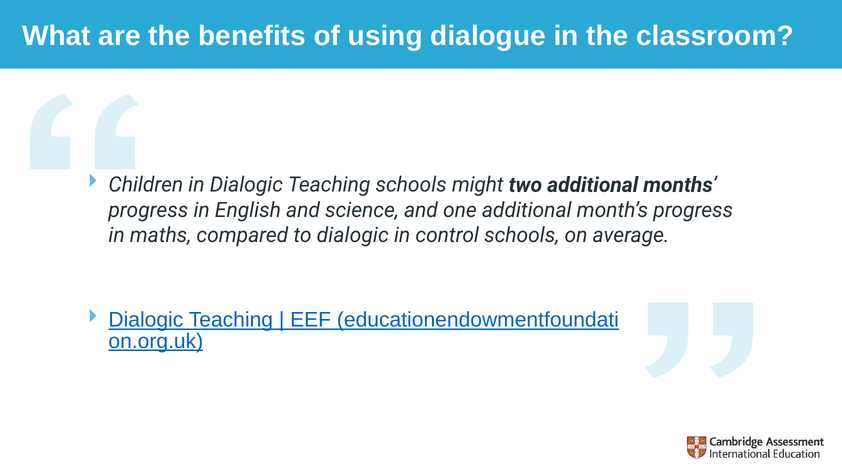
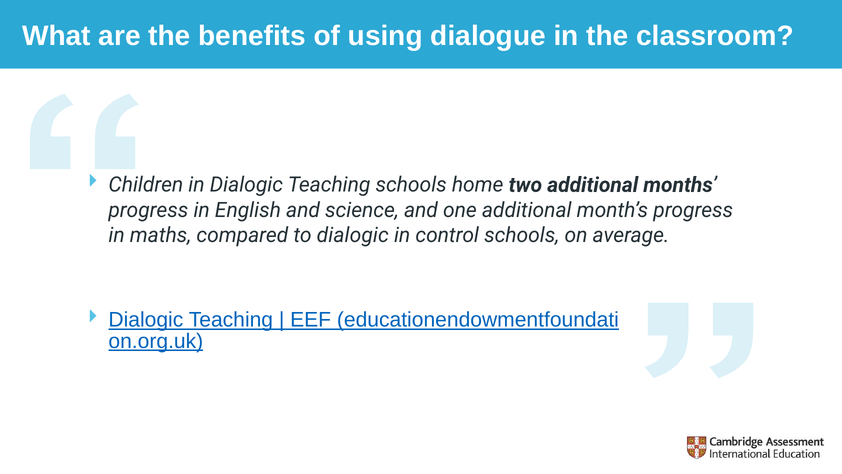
might: might -> home (478, 185)
